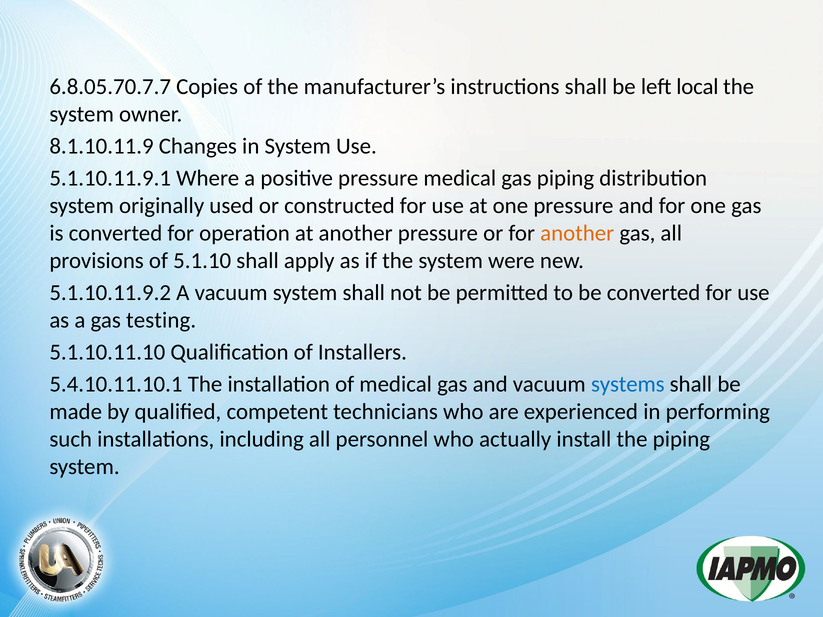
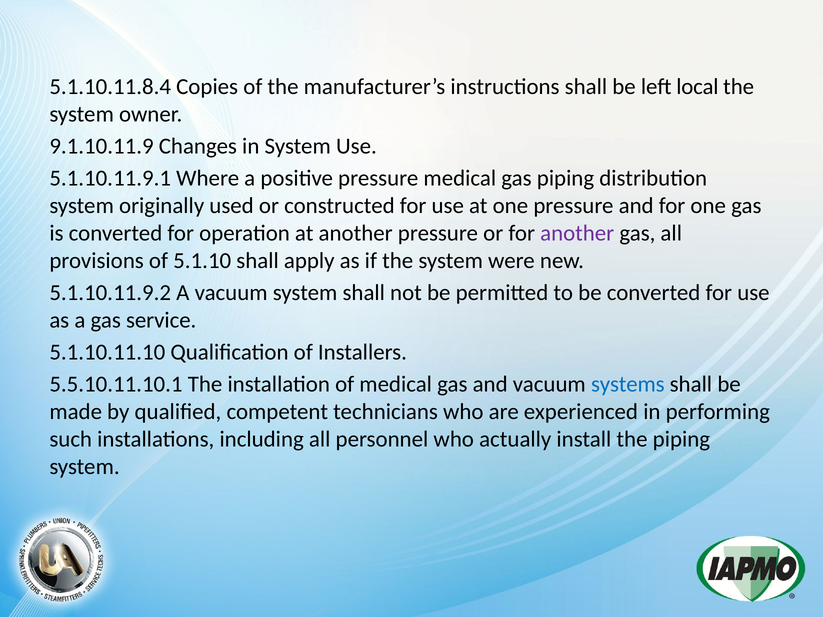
6.8.05.70.7.7: 6.8.05.70.7.7 -> 5.1.10.11.8.4 (110, 87)
8.1.10.11.9: 8.1.10.11.9 -> 9.1.10.11.9 (101, 146)
another colour: orange -> purple (577, 233)
testing: testing -> service (161, 320)
5.4.10.11.10.1: 5.4.10.11.10.1 -> 5.5.10.11.10.1 (116, 384)
